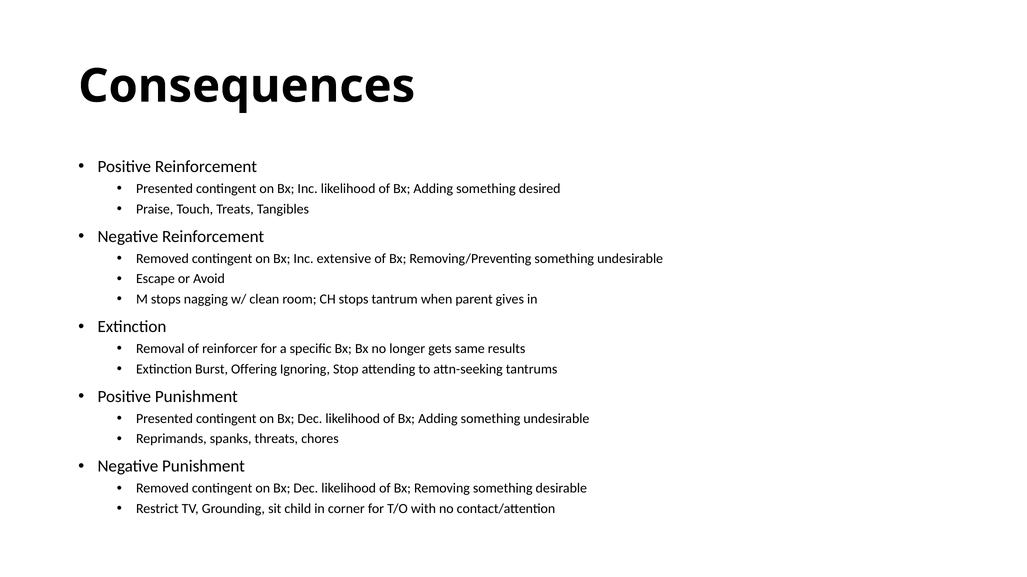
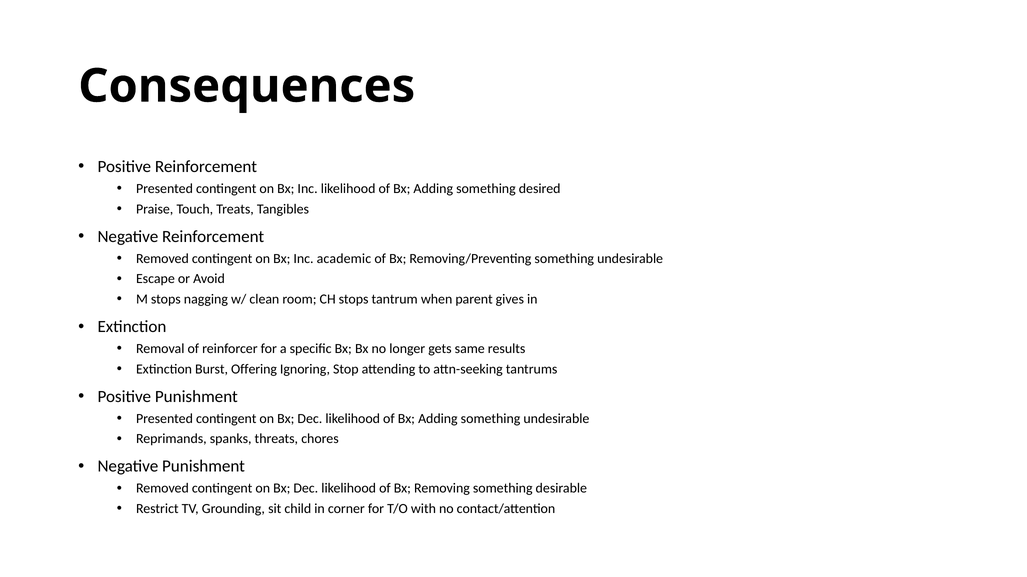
extensive: extensive -> academic (344, 259)
